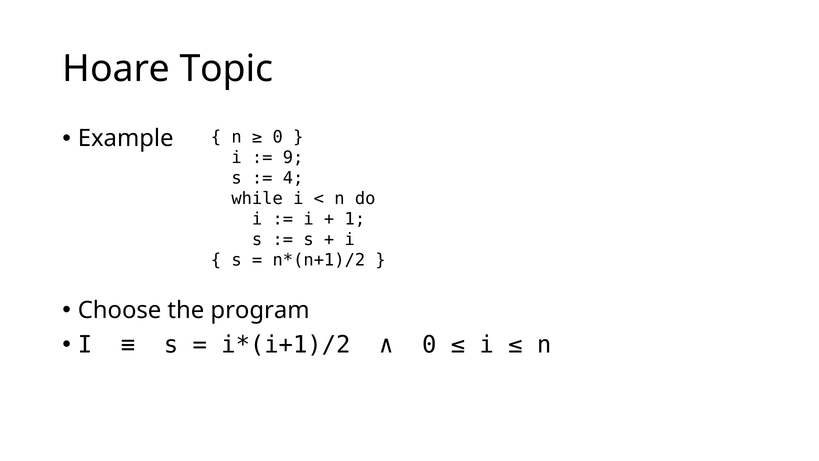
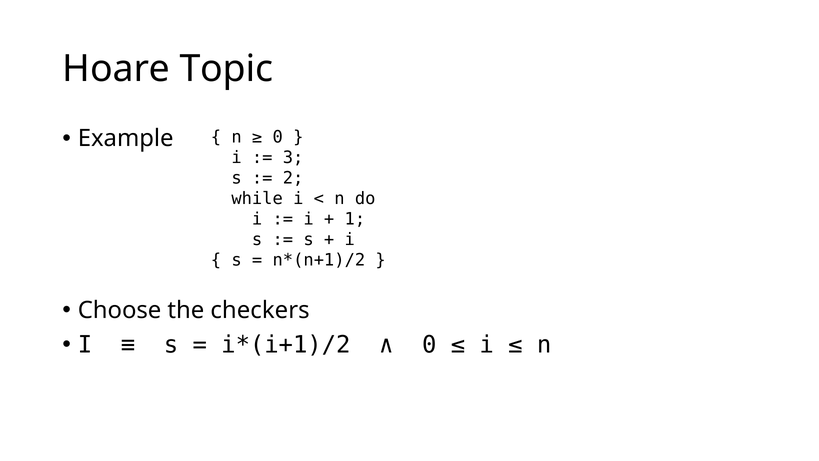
9: 9 -> 3 (293, 158)
4: 4 -> 2 (293, 178)
program: program -> checkers (260, 310)
